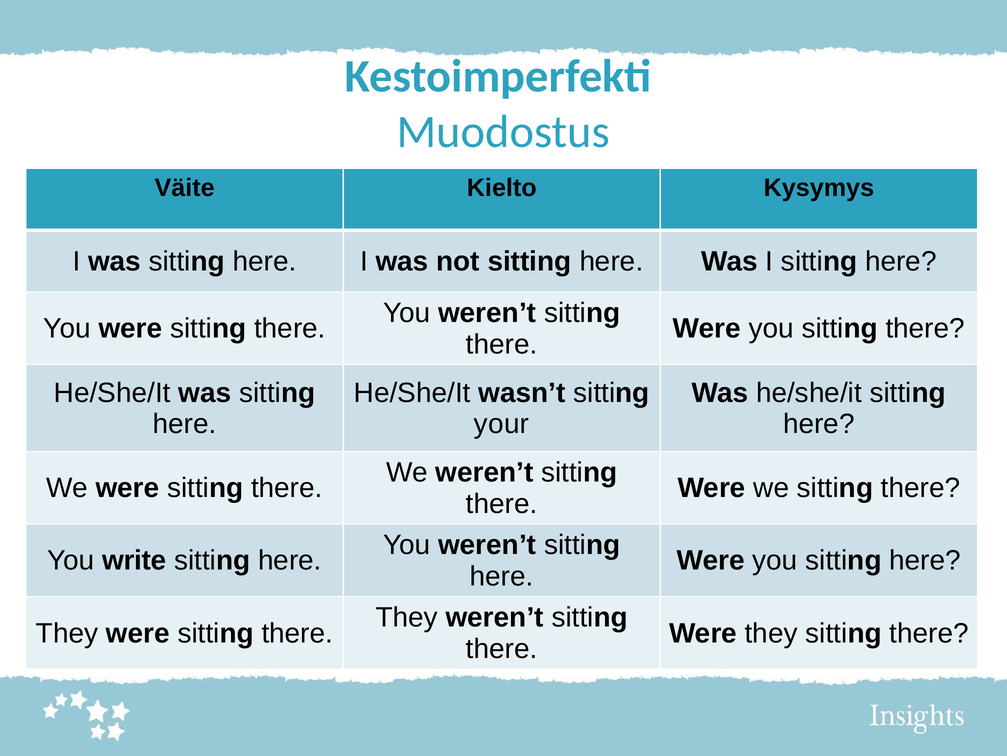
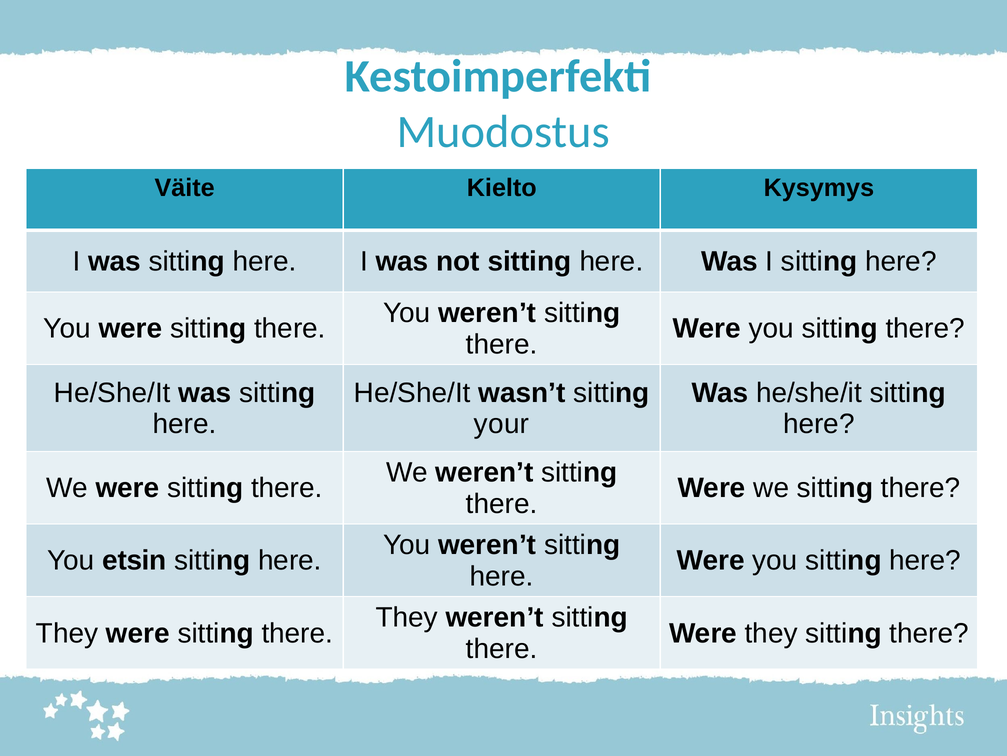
write: write -> etsin (134, 560)
